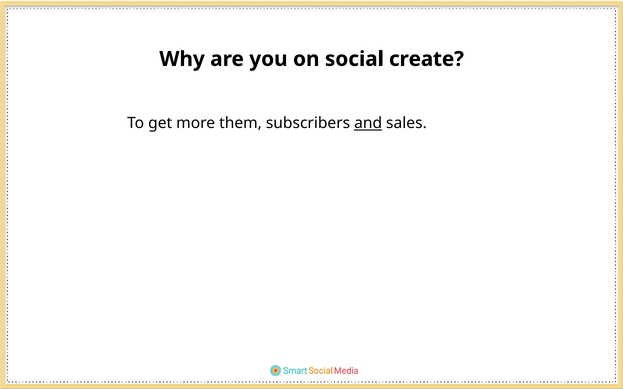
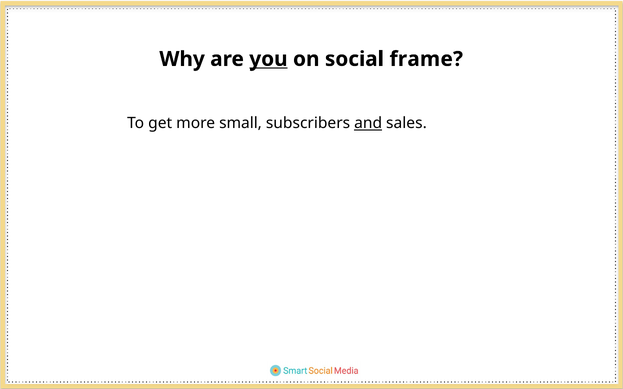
you underline: none -> present (268, 59)
create: create -> frame (426, 59)
them: them -> small (241, 123)
